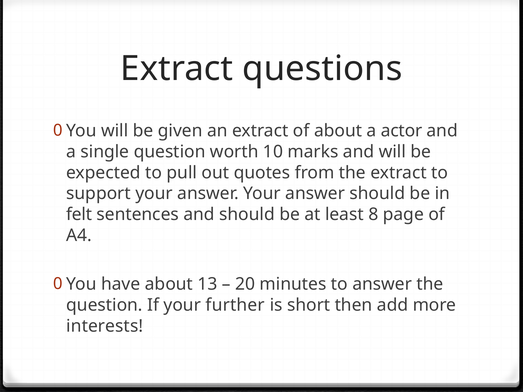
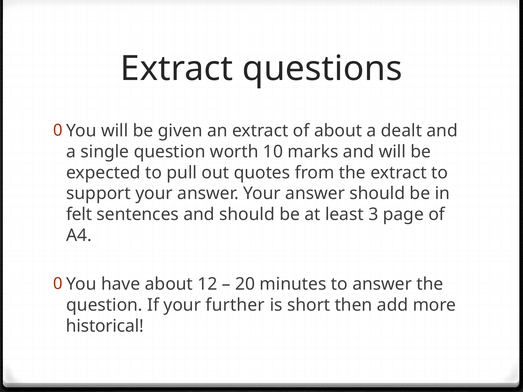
actor: actor -> dealt (401, 131)
8: 8 -> 3 (373, 215)
13: 13 -> 12 (207, 284)
interests: interests -> historical (105, 326)
